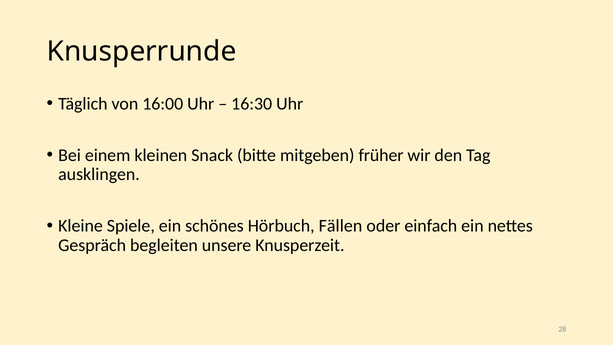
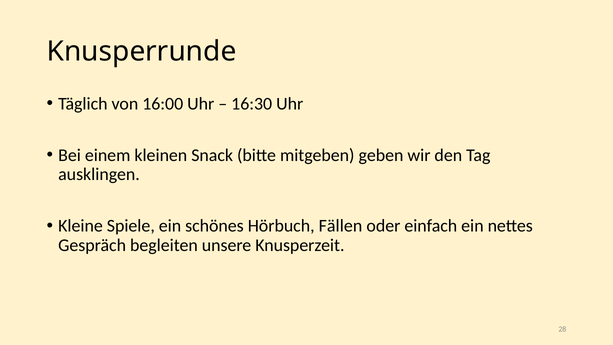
früher: früher -> geben (381, 155)
